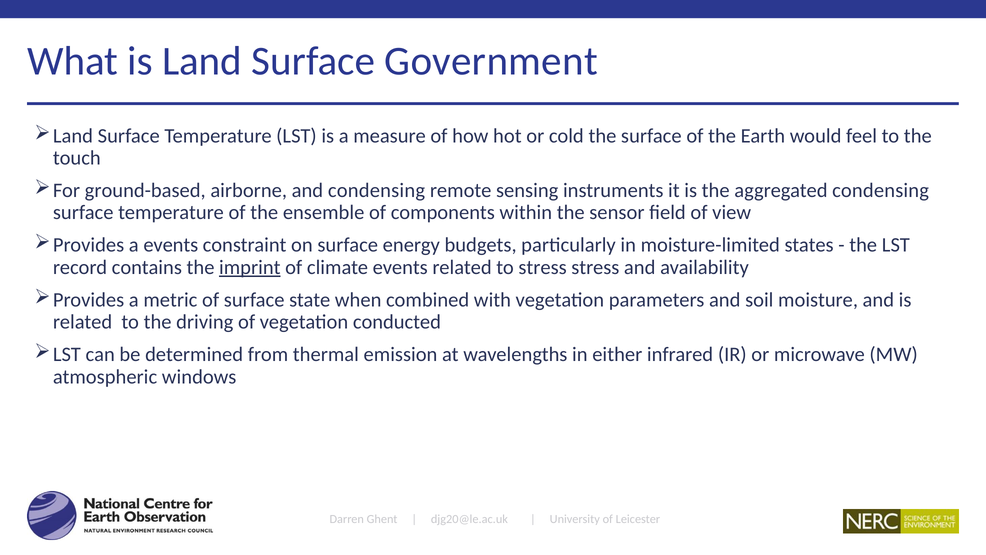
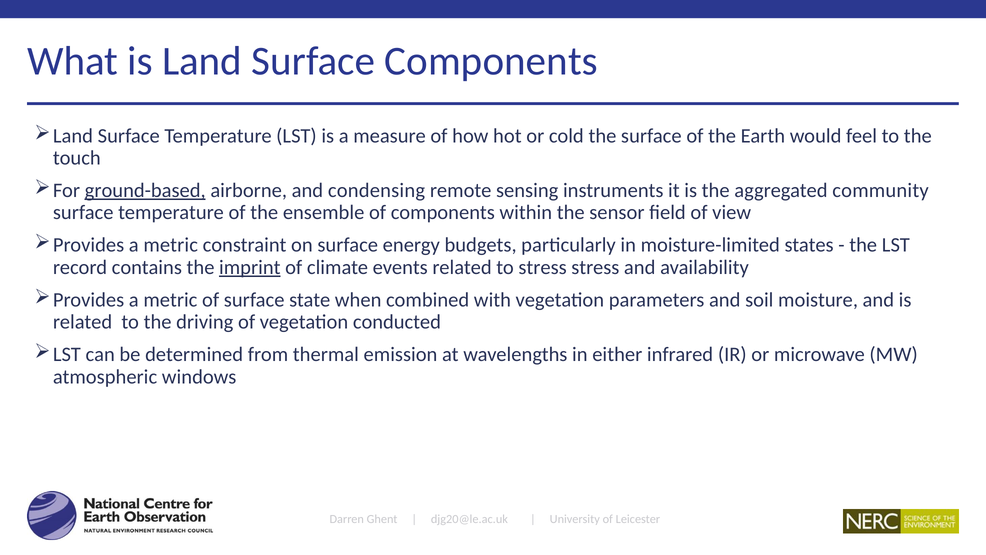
Surface Government: Government -> Components (491, 61)
ground-based underline: none -> present (145, 190)
aggregated condensing: condensing -> community (881, 190)
events: events -> metric (171, 245)
